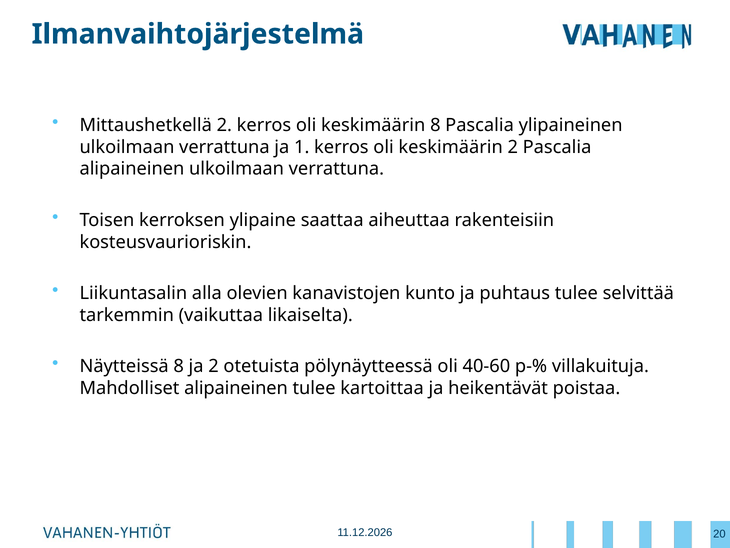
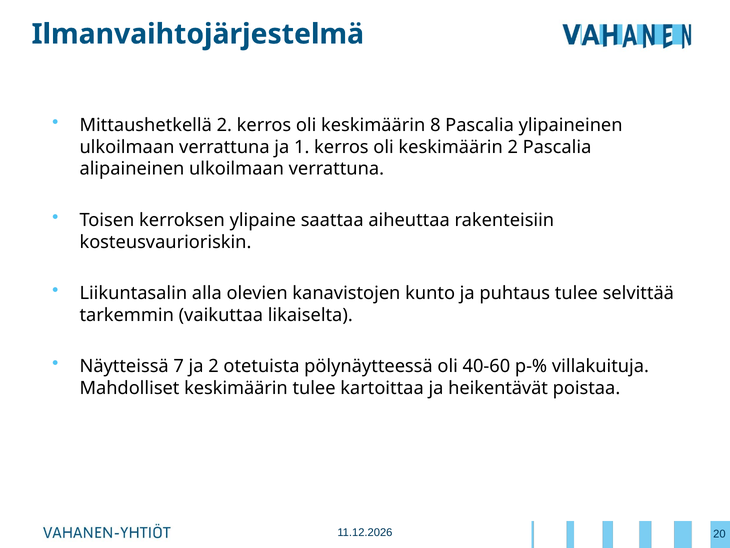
Näytteissä 8: 8 -> 7 (179, 366)
Mahdolliset alipaineinen: alipaineinen -> keskimäärin (236, 388)
